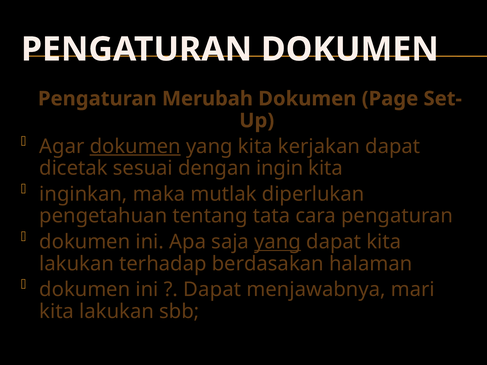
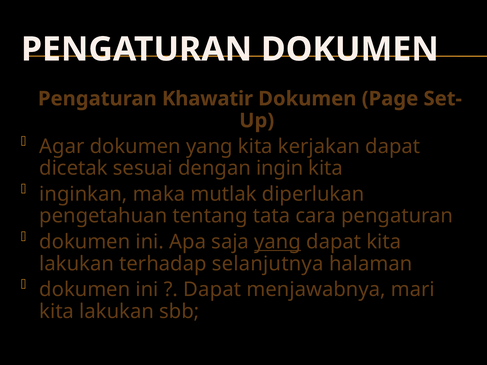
Merubah: Merubah -> Khawatir (207, 99)
dokumen underline: present -> none (135, 146)
berdasakan: berdasakan -> selanjutnya (268, 264)
